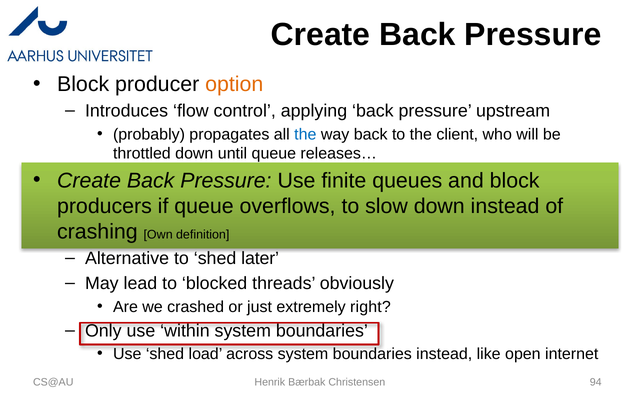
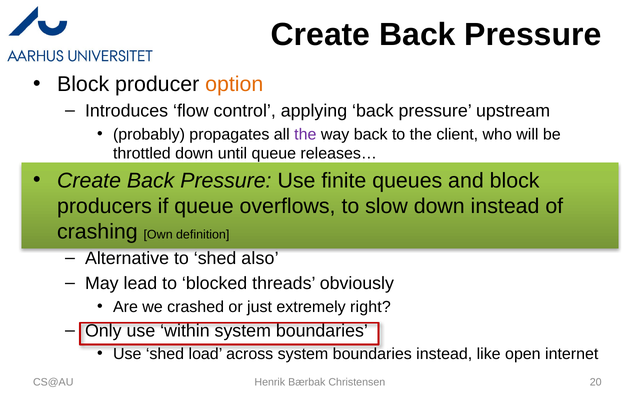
the colour: blue -> purple (305, 134)
later: later -> also (260, 258)
94: 94 -> 20 (596, 382)
